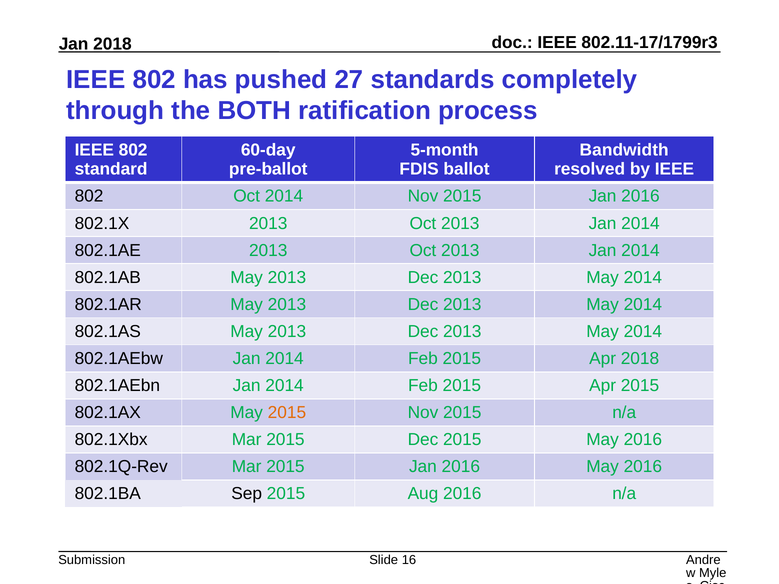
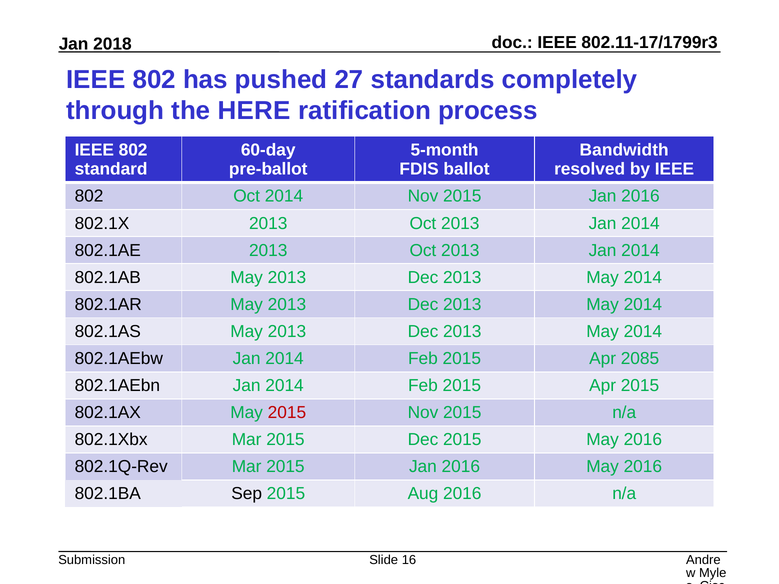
BOTH: BOTH -> HERE (254, 111)
Apr 2018: 2018 -> 2085 (640, 359)
2015 colour: orange -> red (287, 413)
